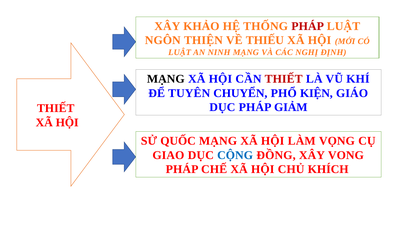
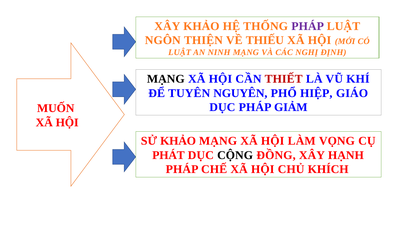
PHÁP colour: red -> purple (308, 26)
CHUYỂN: CHUYỂN -> NGUYÊN (240, 93)
KIỆN: KIỆN -> HIỆP (316, 93)
THIẾT: THIẾT -> MUỐN (56, 108)
SỬ QUỐC: QUỐC -> KHẢO (178, 141)
GIAO: GIAO -> PHÁT (168, 155)
CỘNG colour: blue -> black (235, 155)
VONG: VONG -> HẠNH (346, 155)
